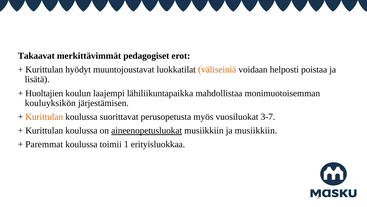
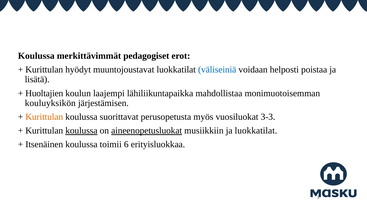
Takaavat: Takaavat -> Koulussa (36, 56)
väliseiniä colour: orange -> blue (217, 69)
3-7: 3-7 -> 3-3 (268, 117)
koulussa underline: none -> present (81, 130)
ja musiikkiin: musiikkiin -> luokkatilat (256, 130)
Paremmat: Paremmat -> Itsenäinen (44, 144)
1: 1 -> 6 (126, 144)
